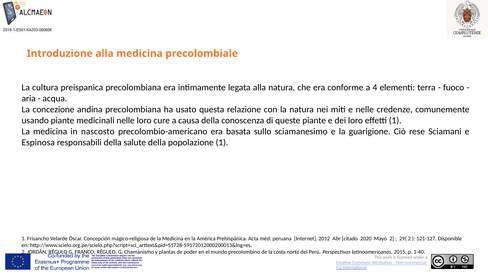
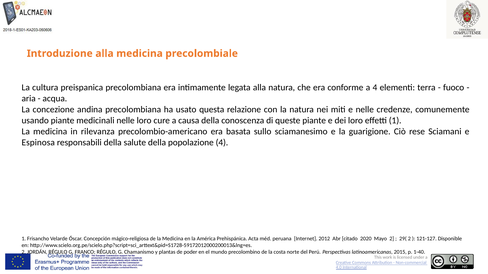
nascosto: nascosto -> rilevanza (98, 132)
popolazione 1: 1 -> 4 (222, 143)
